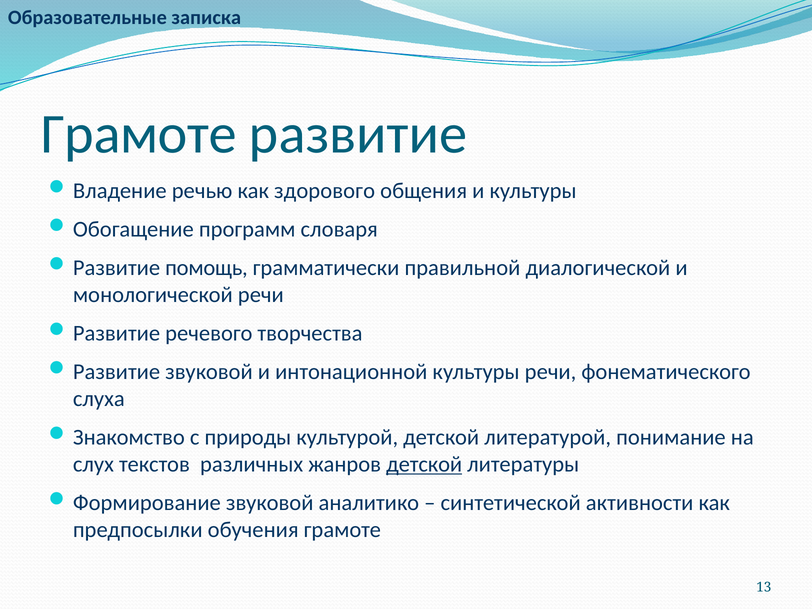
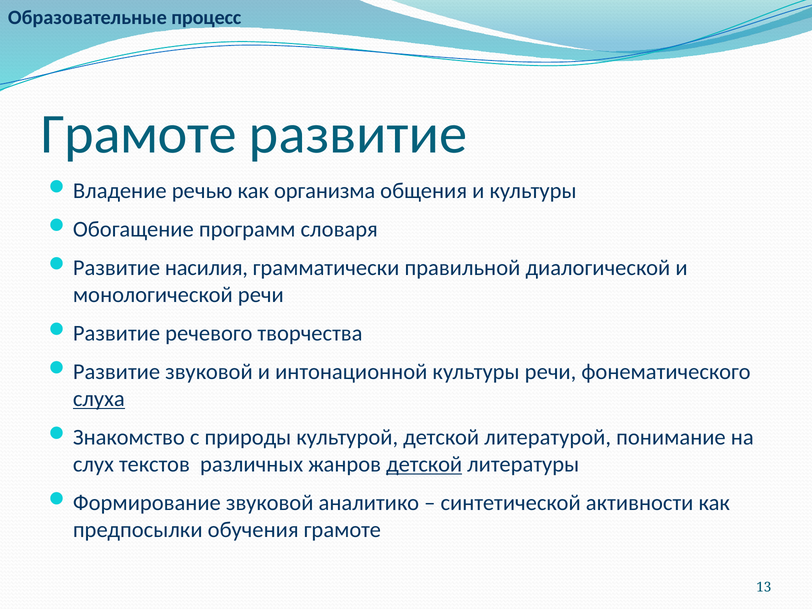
записка: записка -> процесс (206, 18)
здорового: здорового -> организма (325, 191)
помощь: помощь -> насилия (206, 268)
слуха underline: none -> present (99, 399)
